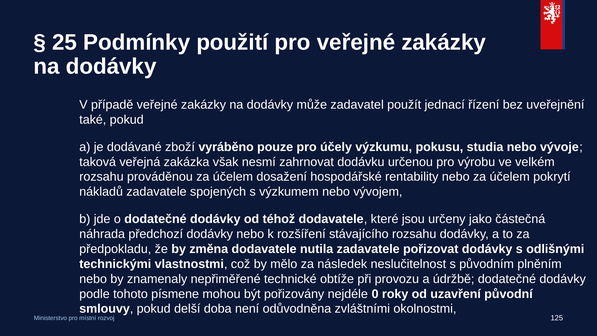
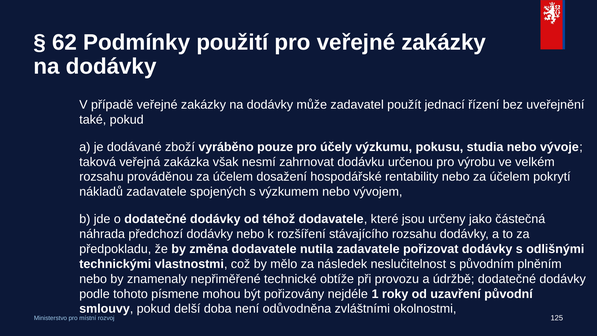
25: 25 -> 62 (65, 42)
0: 0 -> 1 (375, 294)
